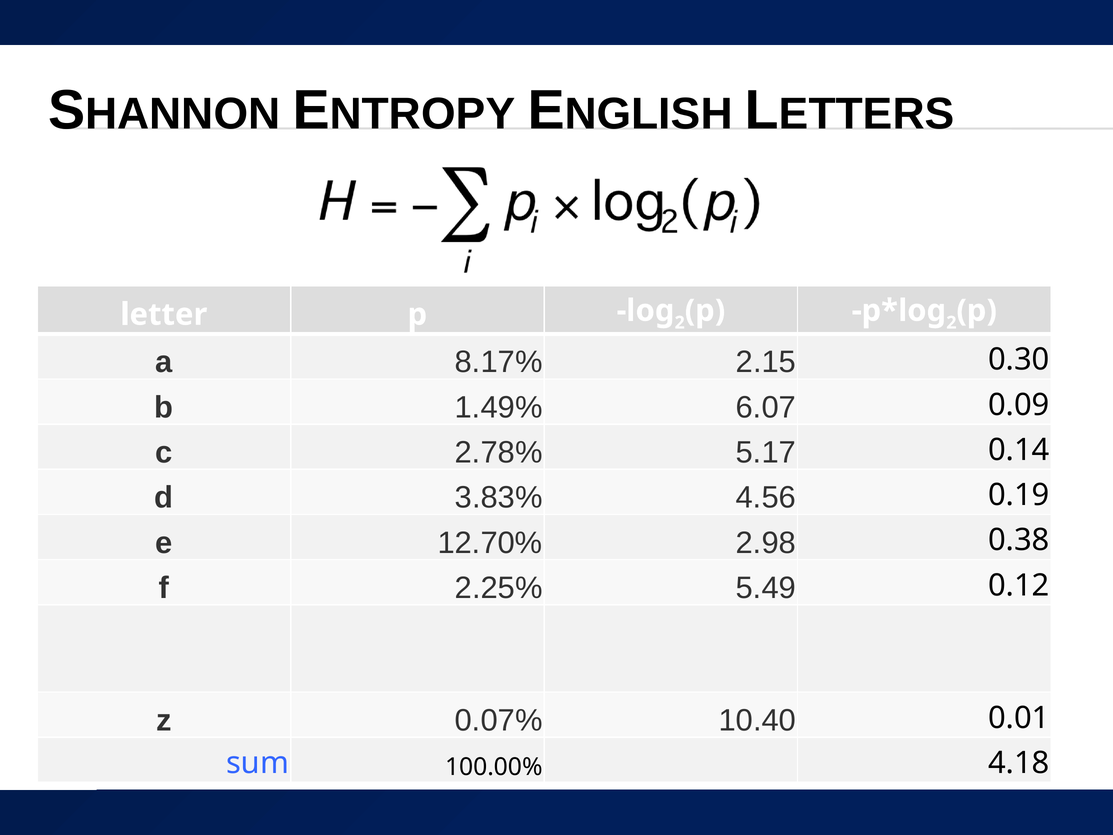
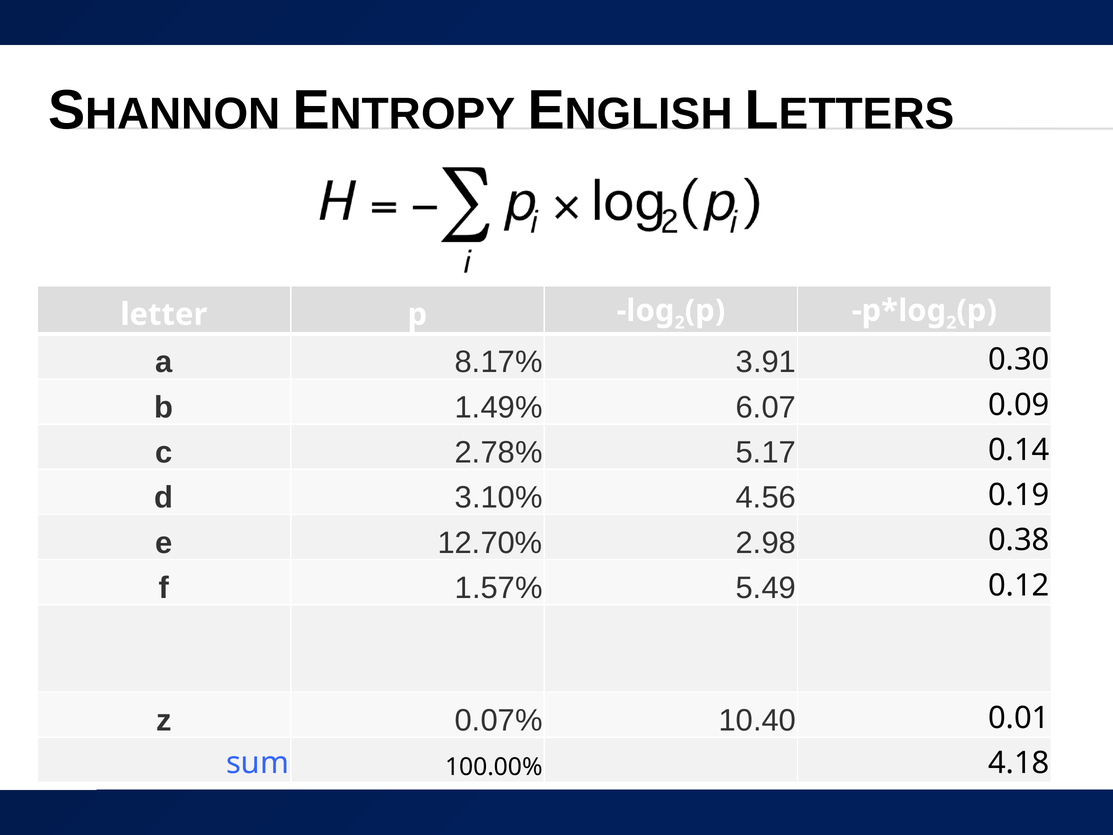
2.15: 2.15 -> 3.91 (766, 362)
3.83%: 3.83% -> 3.10% (499, 498)
2.25%: 2.25% -> 1.57% (499, 588)
